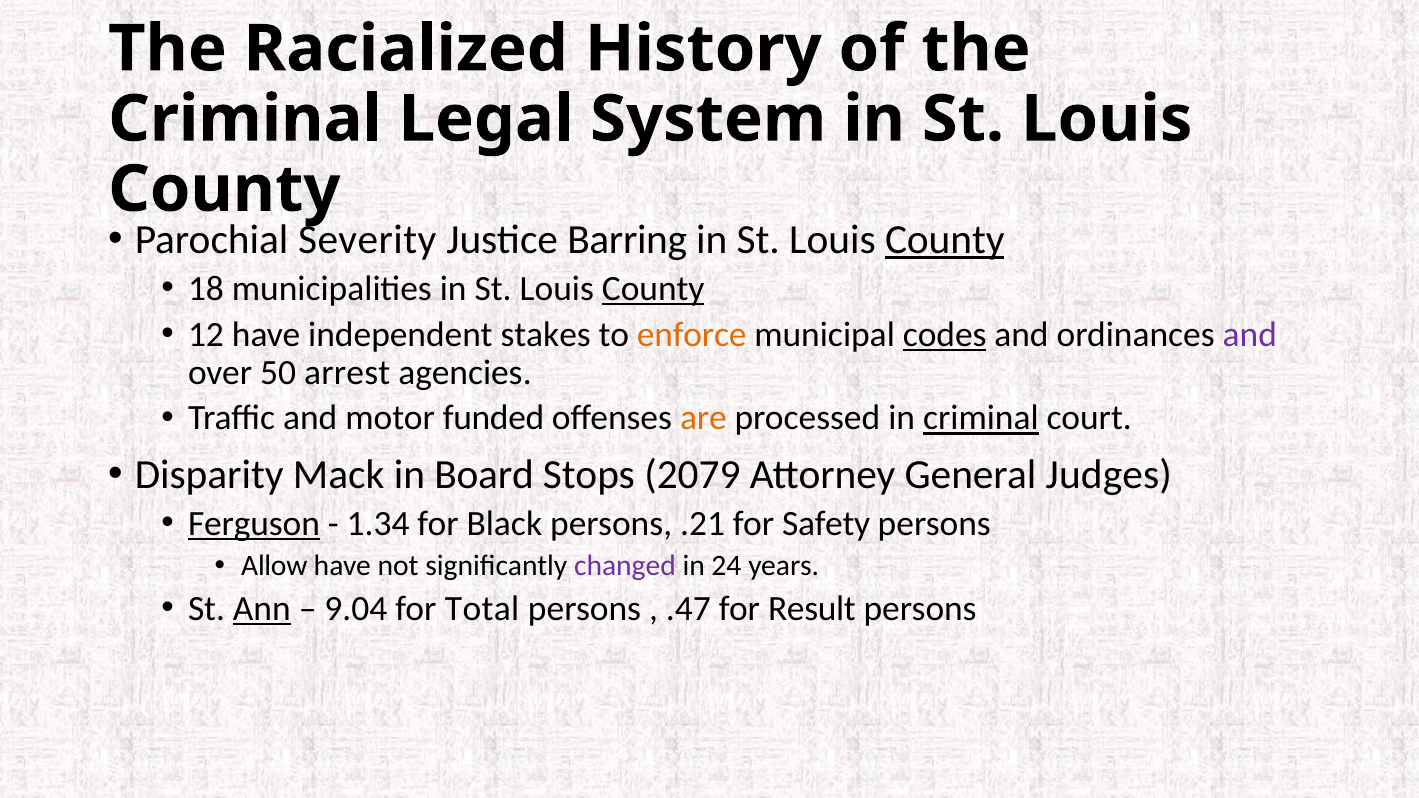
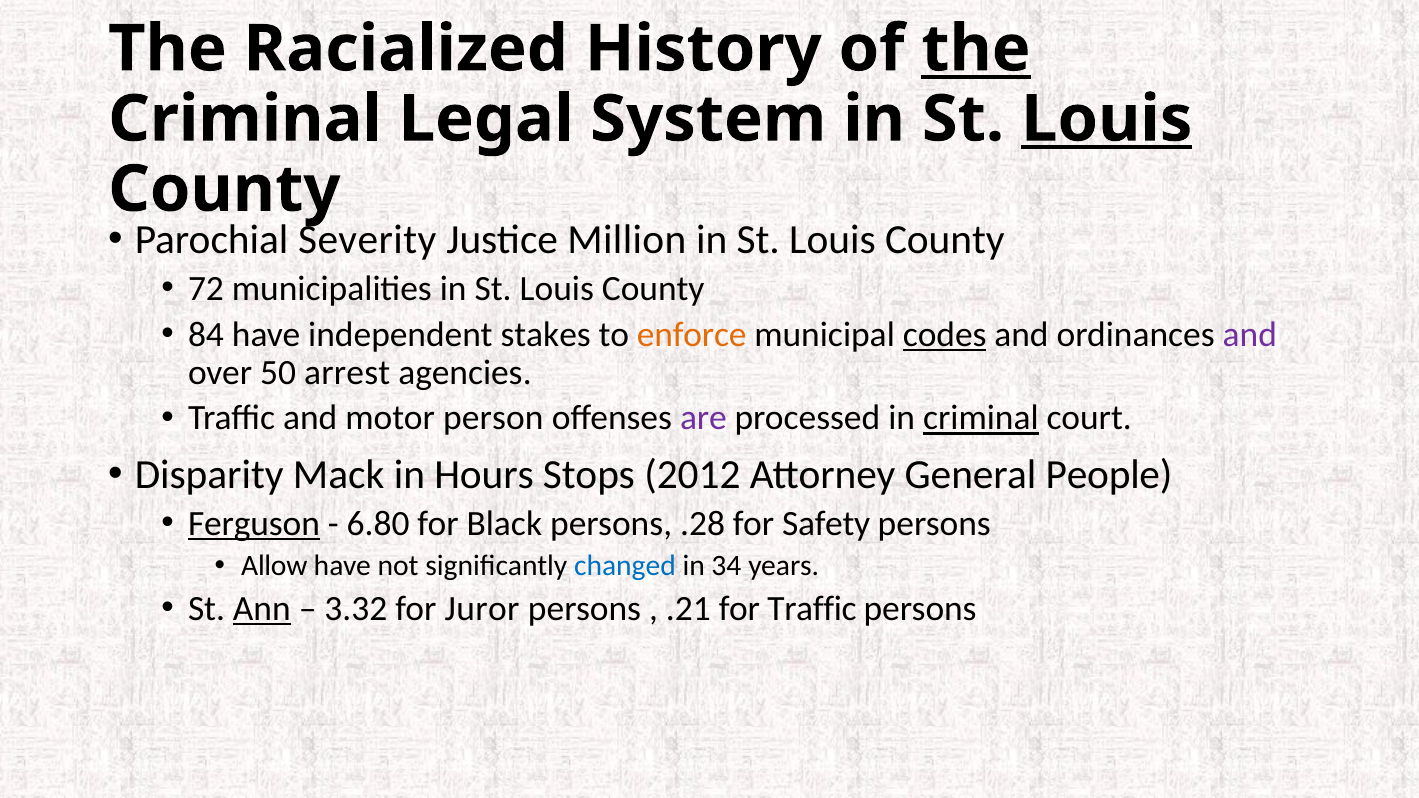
the underline: none -> present (976, 49)
Louis underline: none -> present (1107, 119)
Barring: Barring -> Million (627, 240)
County underline: present -> none (945, 240)
18: 18 -> 72 (206, 289)
County underline: present -> none (653, 289)
12: 12 -> 84 (206, 334)
funded: funded -> person (493, 418)
are colour: orange -> purple (703, 418)
Board: Board -> Hours (484, 475)
2079: 2079 -> 2012 (692, 475)
Judges: Judges -> People (1109, 475)
1.34: 1.34 -> 6.80 (378, 523)
.21: .21 -> .28 (703, 523)
changed colour: purple -> blue (625, 566)
24: 24 -> 34 (726, 566)
9.04: 9.04 -> 3.32 (356, 608)
Total: Total -> Juror (482, 608)
.47: .47 -> .21 (688, 608)
for Result: Result -> Traffic (812, 608)
